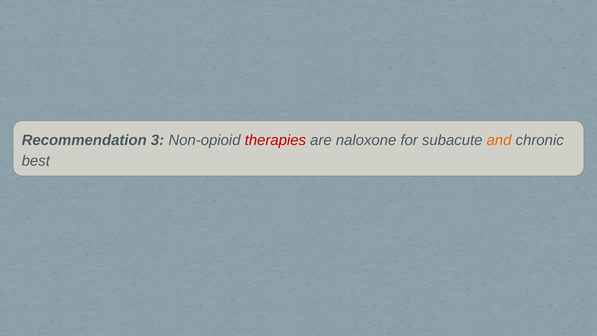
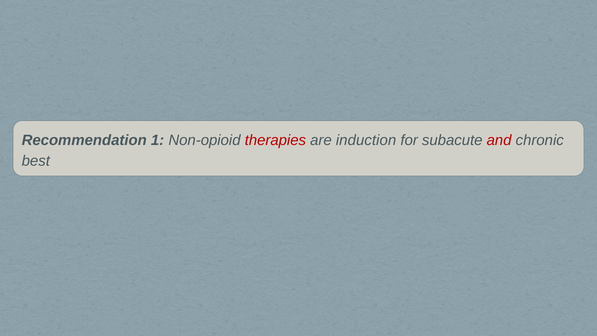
3: 3 -> 1 (158, 140)
naloxone: naloxone -> induction (366, 140)
and colour: orange -> red (499, 140)
